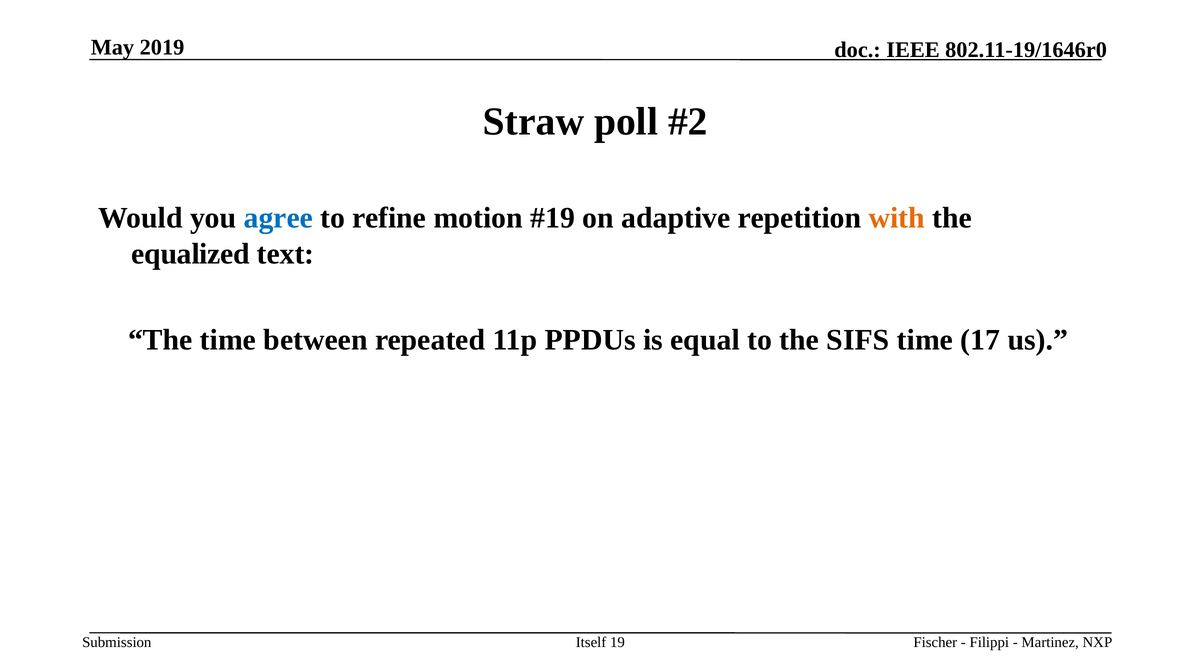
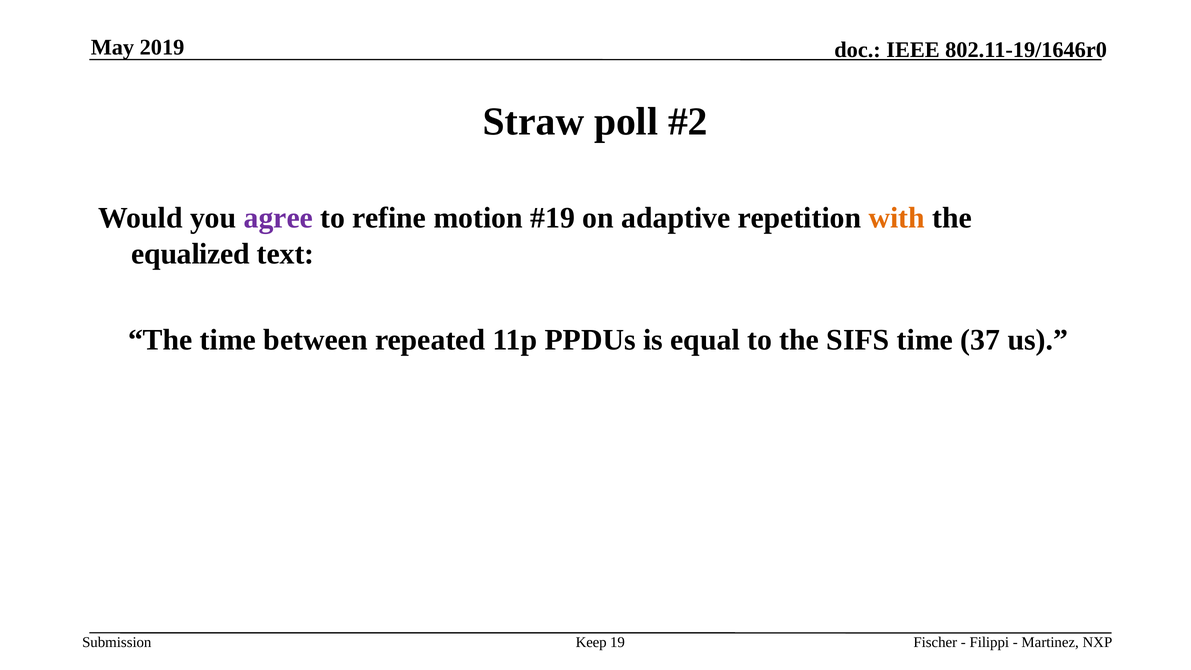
agree colour: blue -> purple (278, 218)
17: 17 -> 37 (980, 340)
Itself: Itself -> Keep (591, 643)
